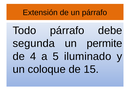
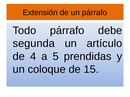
permite: permite -> artículo (104, 44)
iluminado: iluminado -> prendidas (88, 57)
